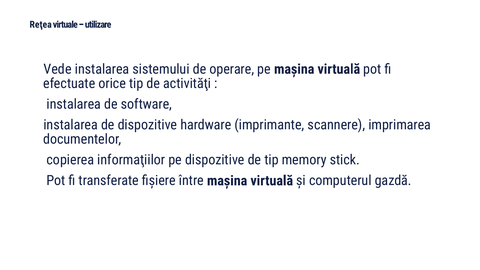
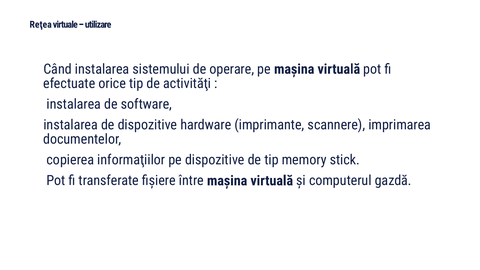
Vede: Vede -> Când (58, 69)
